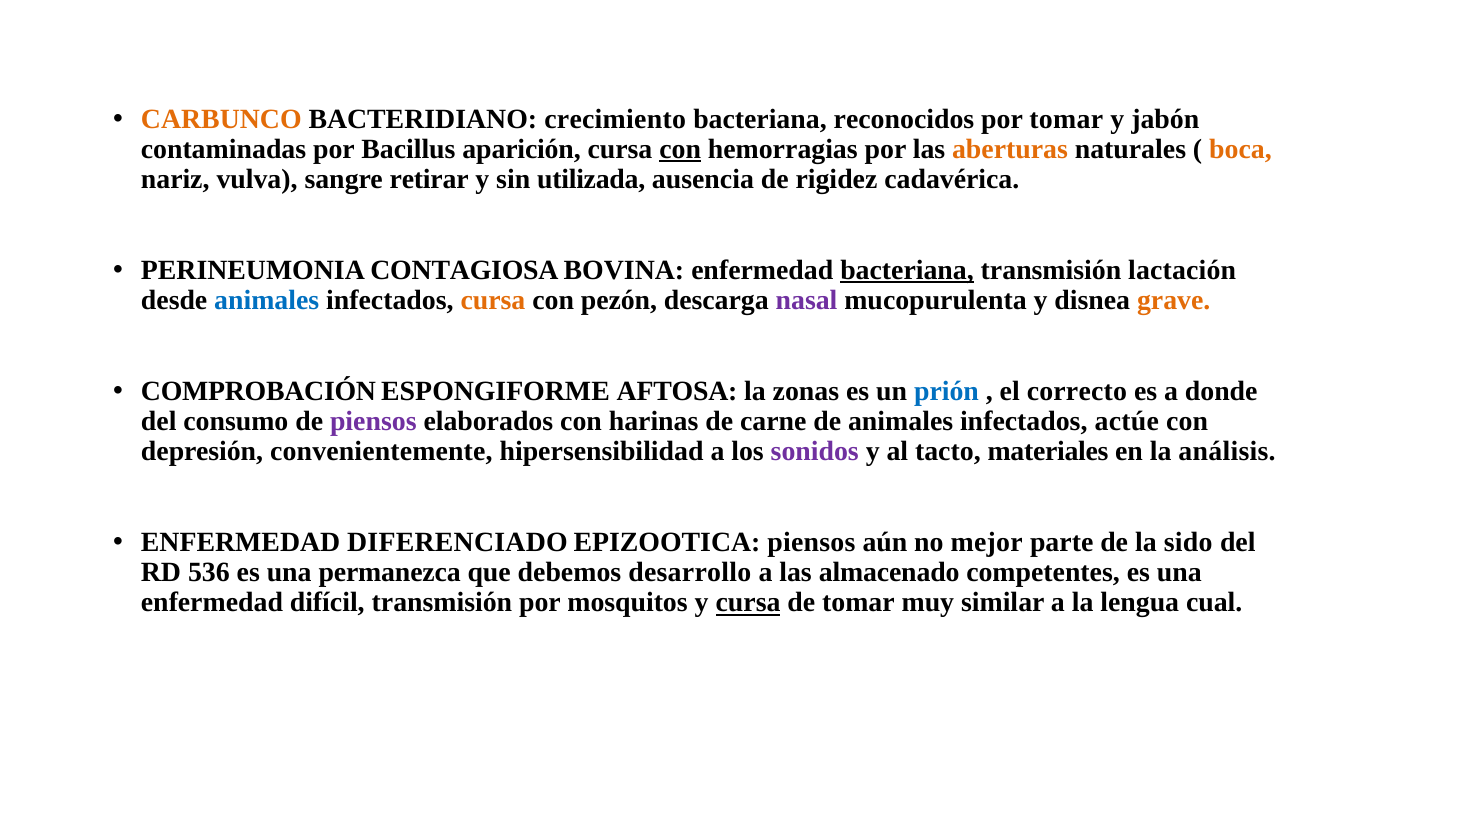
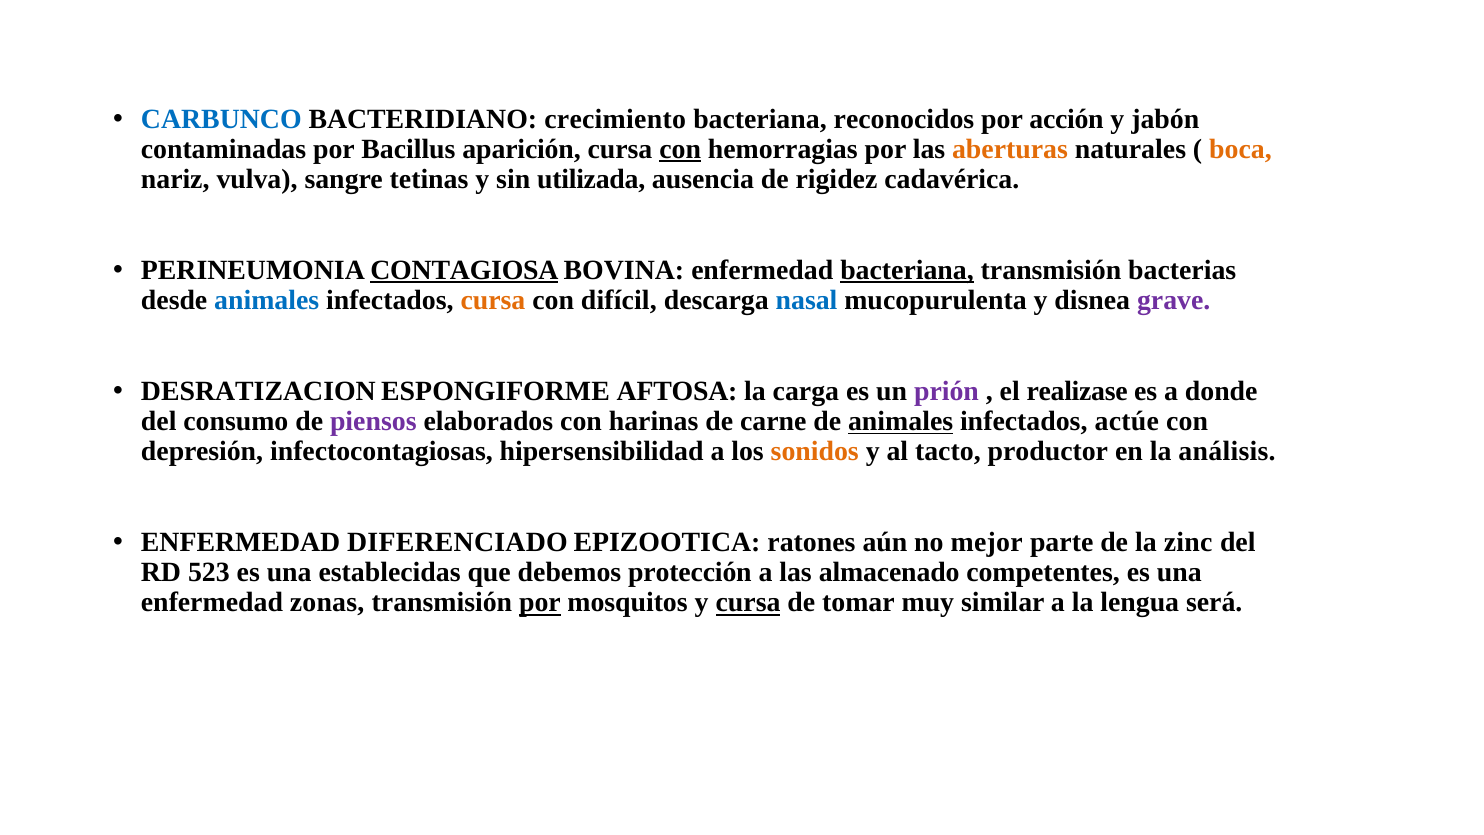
CARBUNCO colour: orange -> blue (221, 119)
por tomar: tomar -> acción (1067, 119)
retirar: retirar -> tetinas (429, 179)
CONTAGIOSA underline: none -> present (464, 270)
lactación: lactación -> bacterias (1182, 270)
pezón: pezón -> difícil (619, 300)
nasal colour: purple -> blue (807, 300)
grave colour: orange -> purple (1174, 300)
COMPROBACIÓN: COMPROBACIÓN -> DESRATIZACION (258, 391)
zonas: zonas -> carga (806, 391)
prión colour: blue -> purple (947, 391)
correcto: correcto -> realizase (1077, 391)
animales underline: none -> present (901, 421)
convenientemente: convenientemente -> infectocontagiosas (381, 451)
sonidos colour: purple -> orange (815, 451)
materiales: materiales -> productor (1048, 451)
EPIZOOTICA piensos: piensos -> ratones (811, 542)
sido: sido -> zinc (1188, 542)
536: 536 -> 523 (209, 572)
permanezca: permanezca -> establecidas (390, 572)
desarrollo: desarrollo -> protección (690, 572)
difícil: difícil -> zonas (327, 603)
por underline: none -> present (540, 603)
cual: cual -> será (1214, 603)
